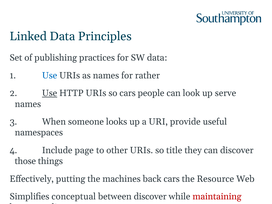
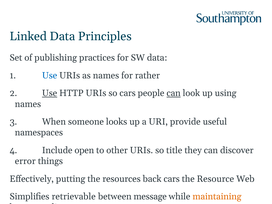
can underline: none -> present (174, 93)
serve: serve -> using (226, 93)
page: page -> open (84, 150)
those: those -> error (25, 161)
machines: machines -> resources (122, 179)
conceptual: conceptual -> retrievable (74, 196)
between discover: discover -> message (150, 196)
maintaining colour: red -> orange (217, 196)
